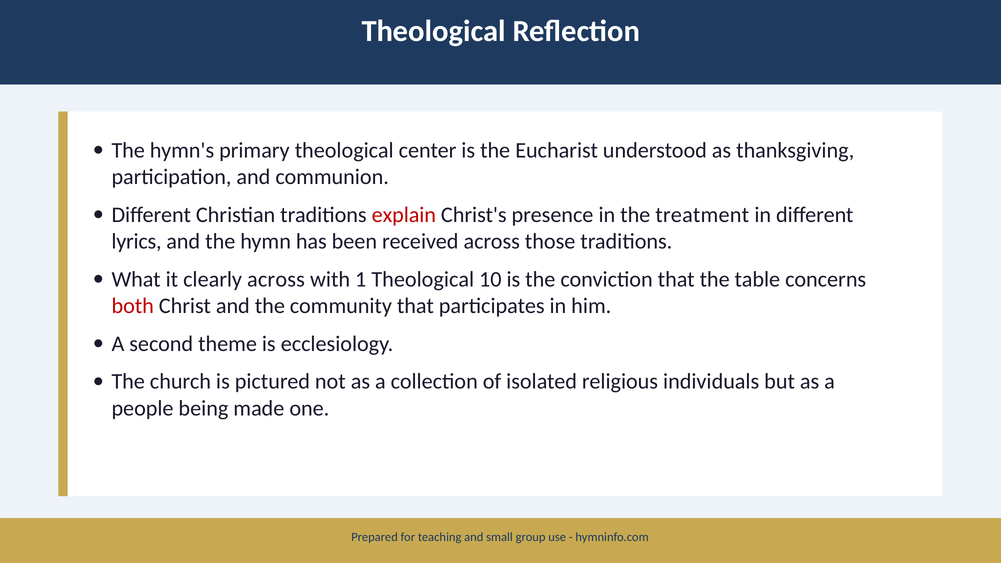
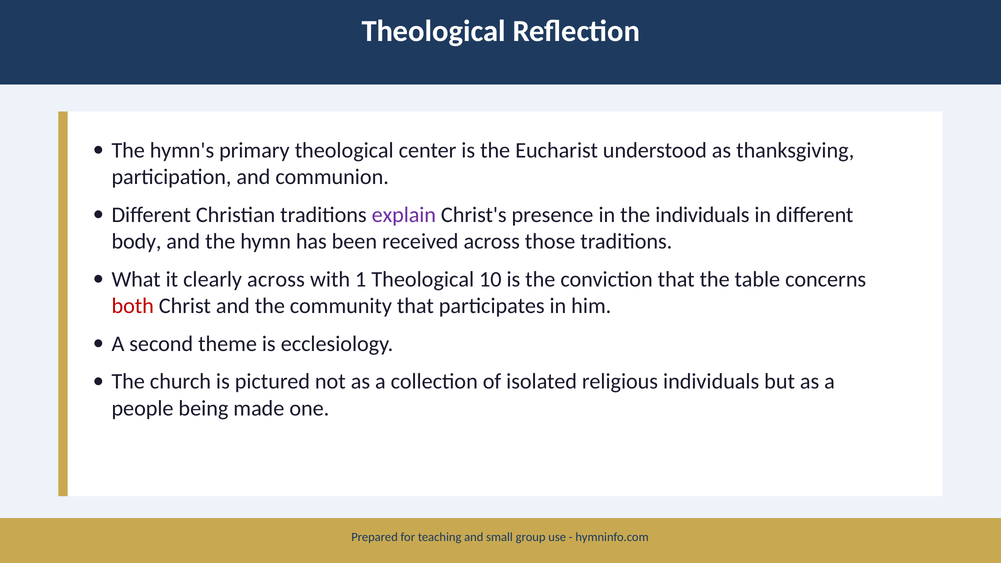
explain colour: red -> purple (404, 215)
the treatment: treatment -> individuals (702, 215)
lyrics: lyrics -> body (136, 242)
